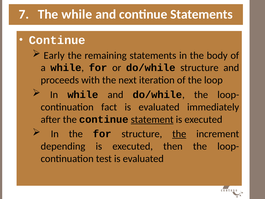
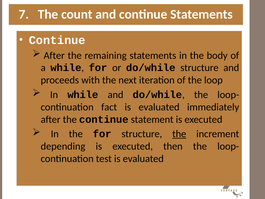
The while: while -> count (77, 14)
Early: Early -> After (54, 55)
statement underline: present -> none (152, 119)
